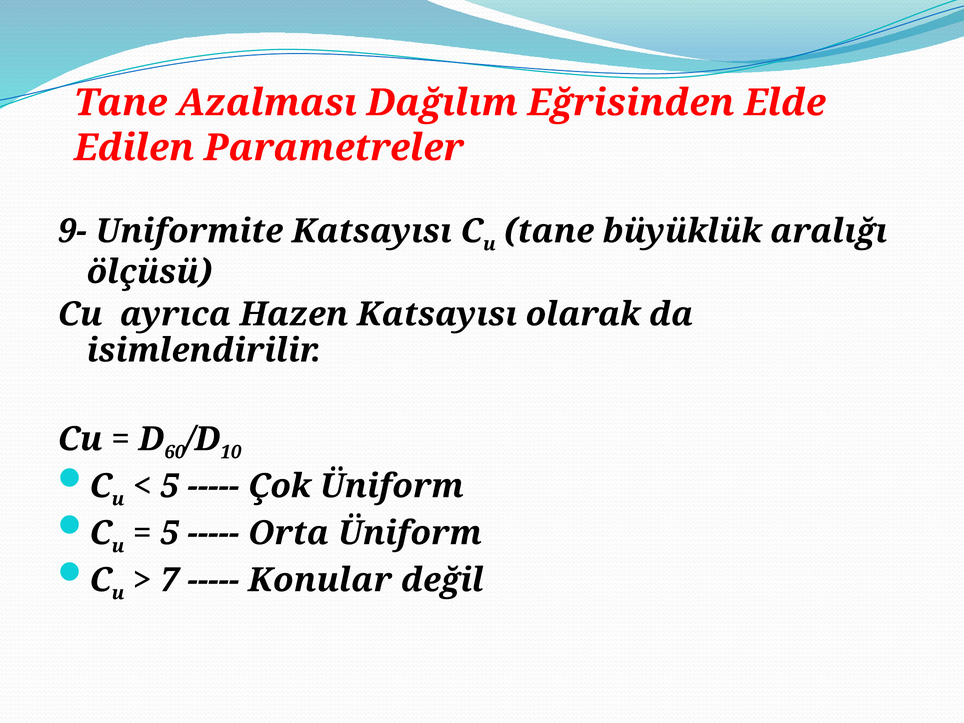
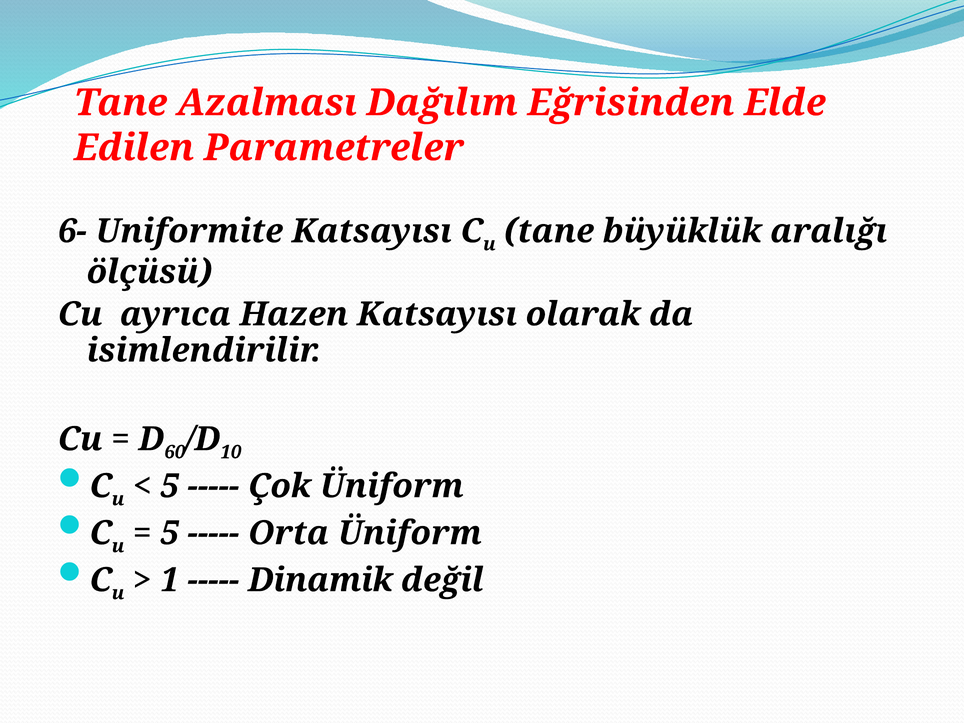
9-: 9- -> 6- (72, 231)
7: 7 -> 1 (170, 580)
Konular: Konular -> Dinamik (320, 580)
